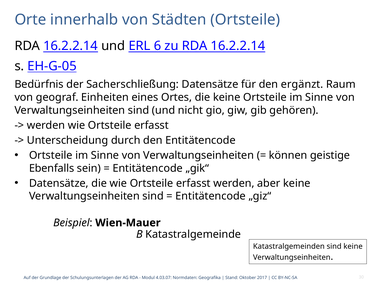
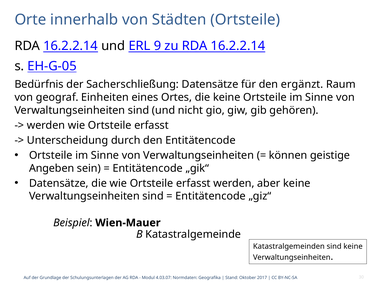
6: 6 -> 9 (157, 46)
Ebenfalls: Ebenfalls -> Angeben (52, 168)
